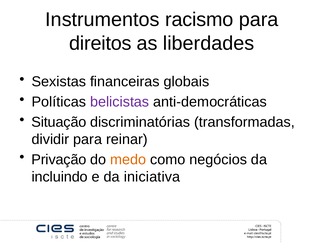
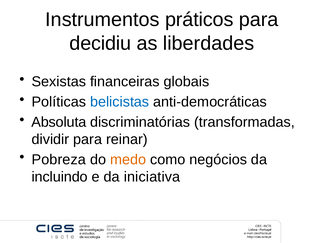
racismo: racismo -> práticos (199, 19)
direitos: direitos -> decidiu (100, 43)
belicistas colour: purple -> blue (120, 102)
Situação: Situação -> Absoluta (59, 122)
Privação: Privação -> Pobreza (59, 160)
